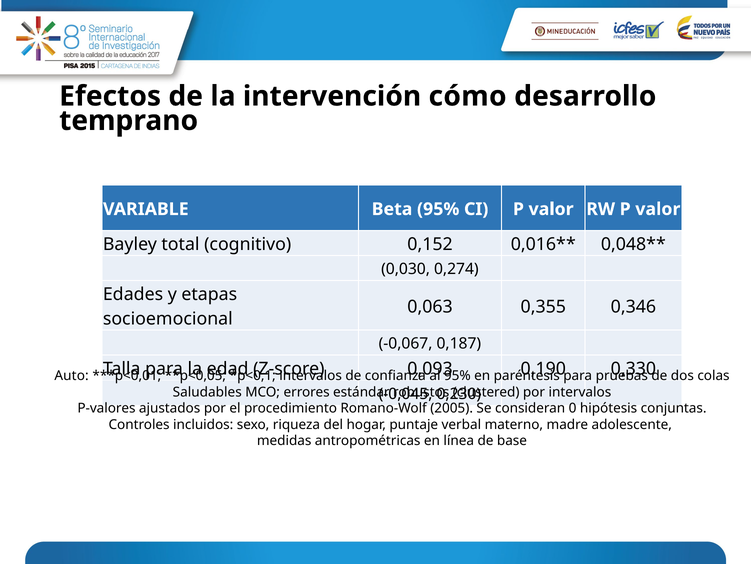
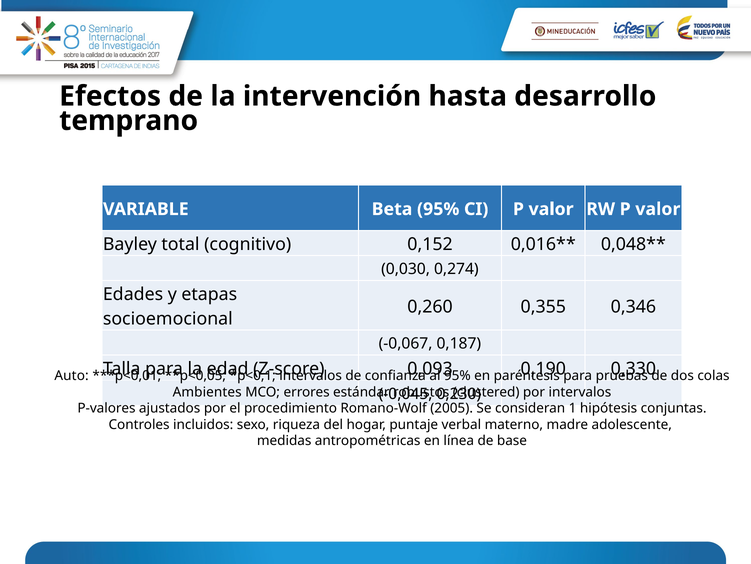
cómo: cómo -> hasta (468, 96)
0,063: 0,063 -> 0,260 (430, 306)
Saludables: Saludables -> Ambientes (207, 392)
0: 0 -> 1 (573, 408)
